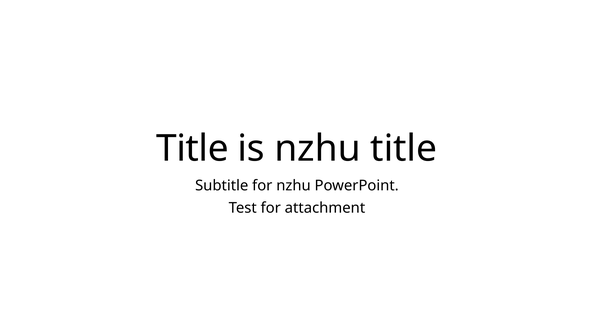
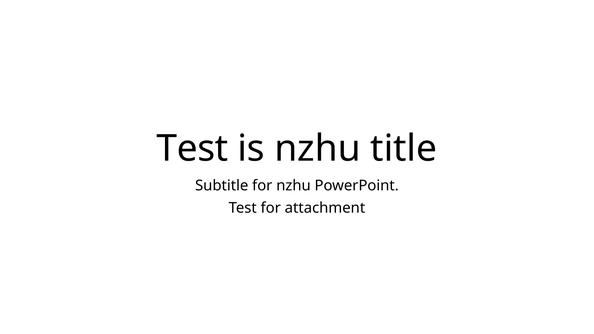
Title: Title -> Test (192, 148)
